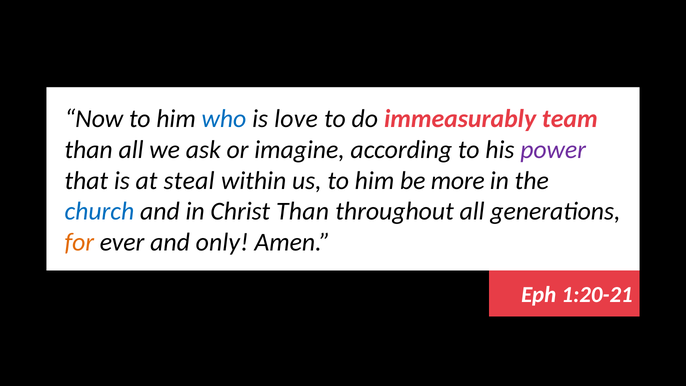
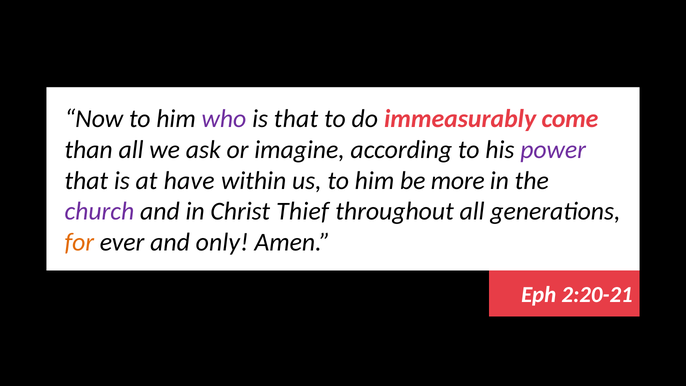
who colour: blue -> purple (224, 119)
is love: love -> that (296, 119)
team: team -> come (570, 119)
steal: steal -> have (189, 180)
church colour: blue -> purple (99, 211)
Christ Than: Than -> Thief (303, 211)
1:20-21: 1:20-21 -> 2:20-21 (597, 295)
